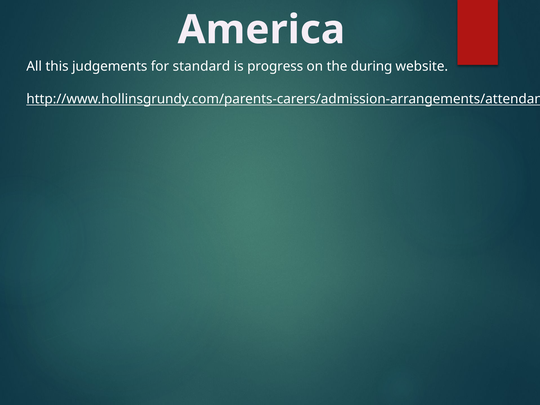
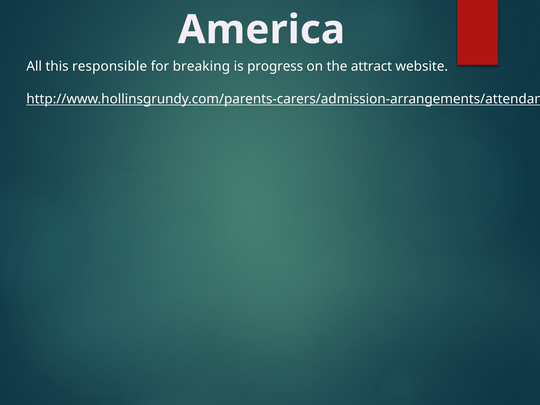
judgements: judgements -> responsible (110, 67)
standard: standard -> breaking (201, 67)
during: during -> attract (371, 67)
